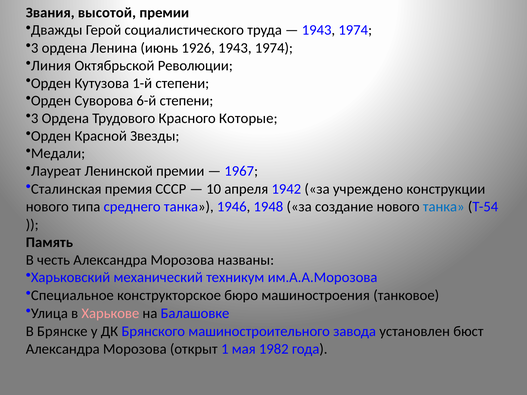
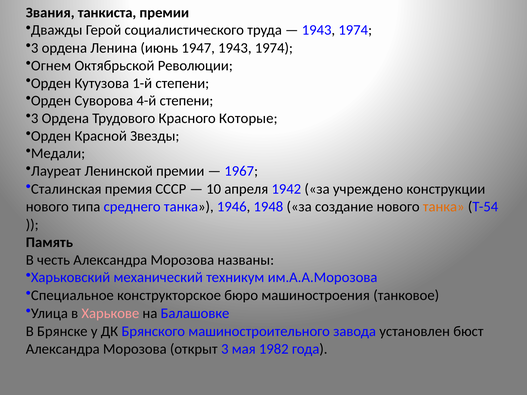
высотой: высотой -> танкиста (107, 13)
1926: 1926 -> 1947 (198, 48)
Линия: Линия -> Огнем (51, 66)
6-й: 6-й -> 4-й (146, 101)
танка colour: blue -> orange (444, 207)
открыт 1: 1 -> 3 (225, 349)
